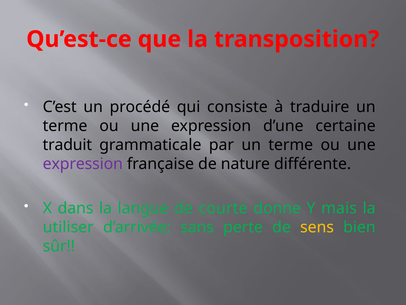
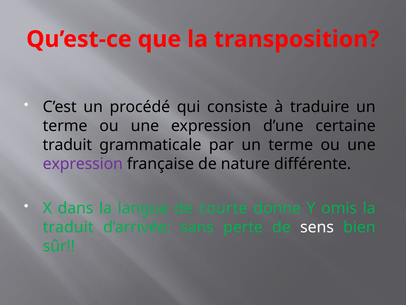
mais: mais -> omis (339, 208)
utiliser: utiliser -> traduit (68, 227)
sens colour: yellow -> white (317, 227)
